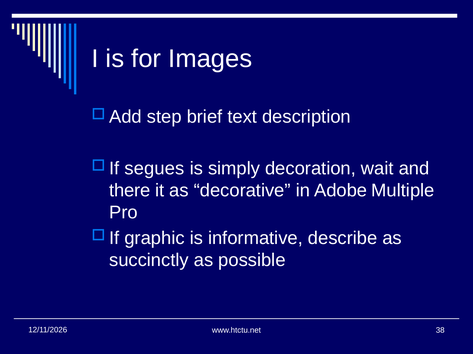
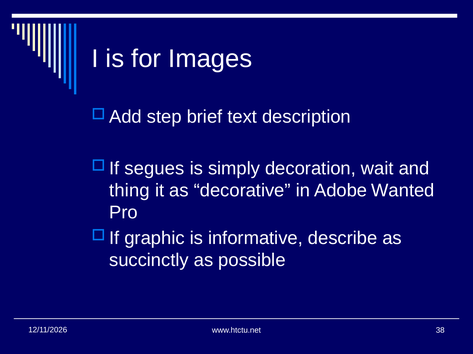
there: there -> thing (130, 191)
Multiple: Multiple -> Wanted (403, 191)
